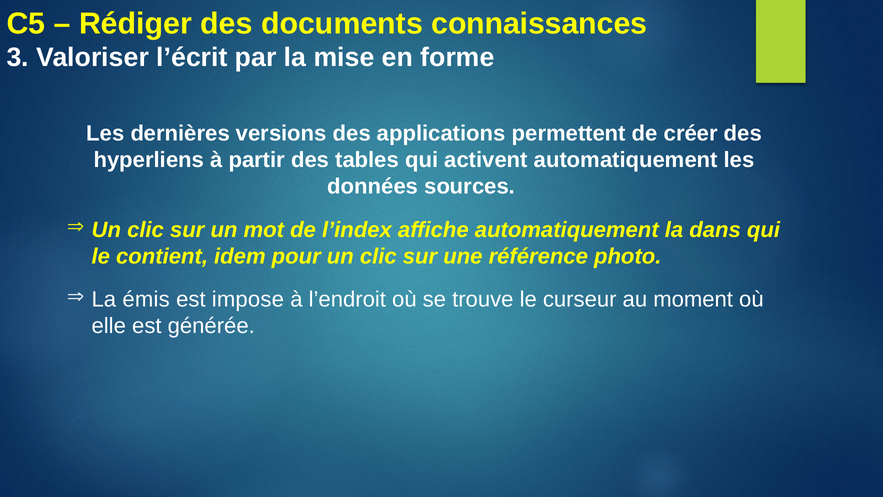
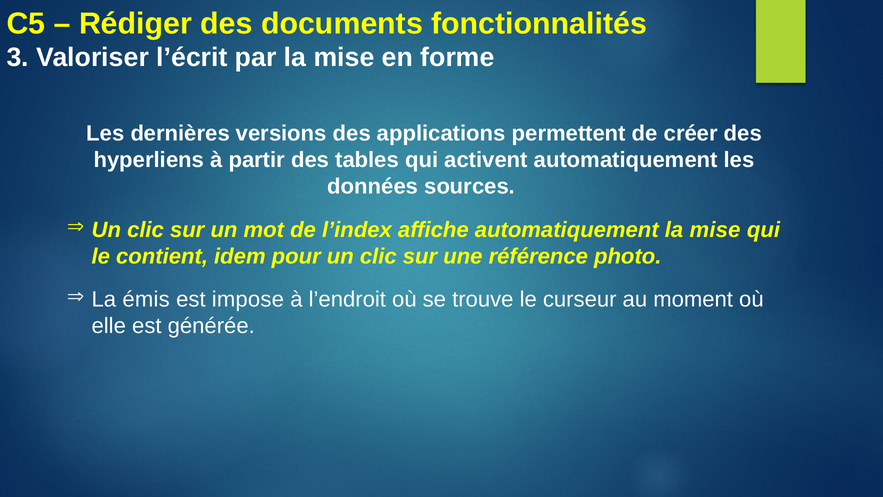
connaissances: connaissances -> fonctionnalités (539, 24)
automatiquement la dans: dans -> mise (715, 230)
